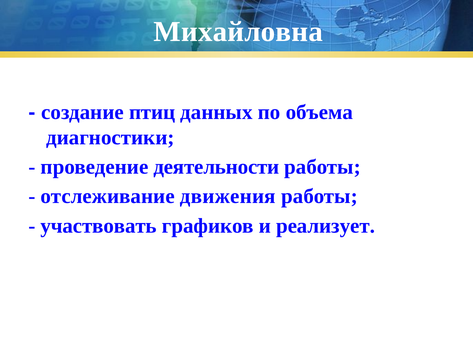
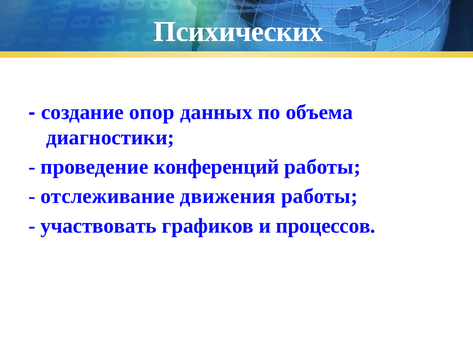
Михайловна: Михайловна -> Психических (238, 32)
птиц: птиц -> опор (152, 112)
деятельности: деятельности -> конференций (216, 167)
реализует: реализует -> процессов (326, 226)
